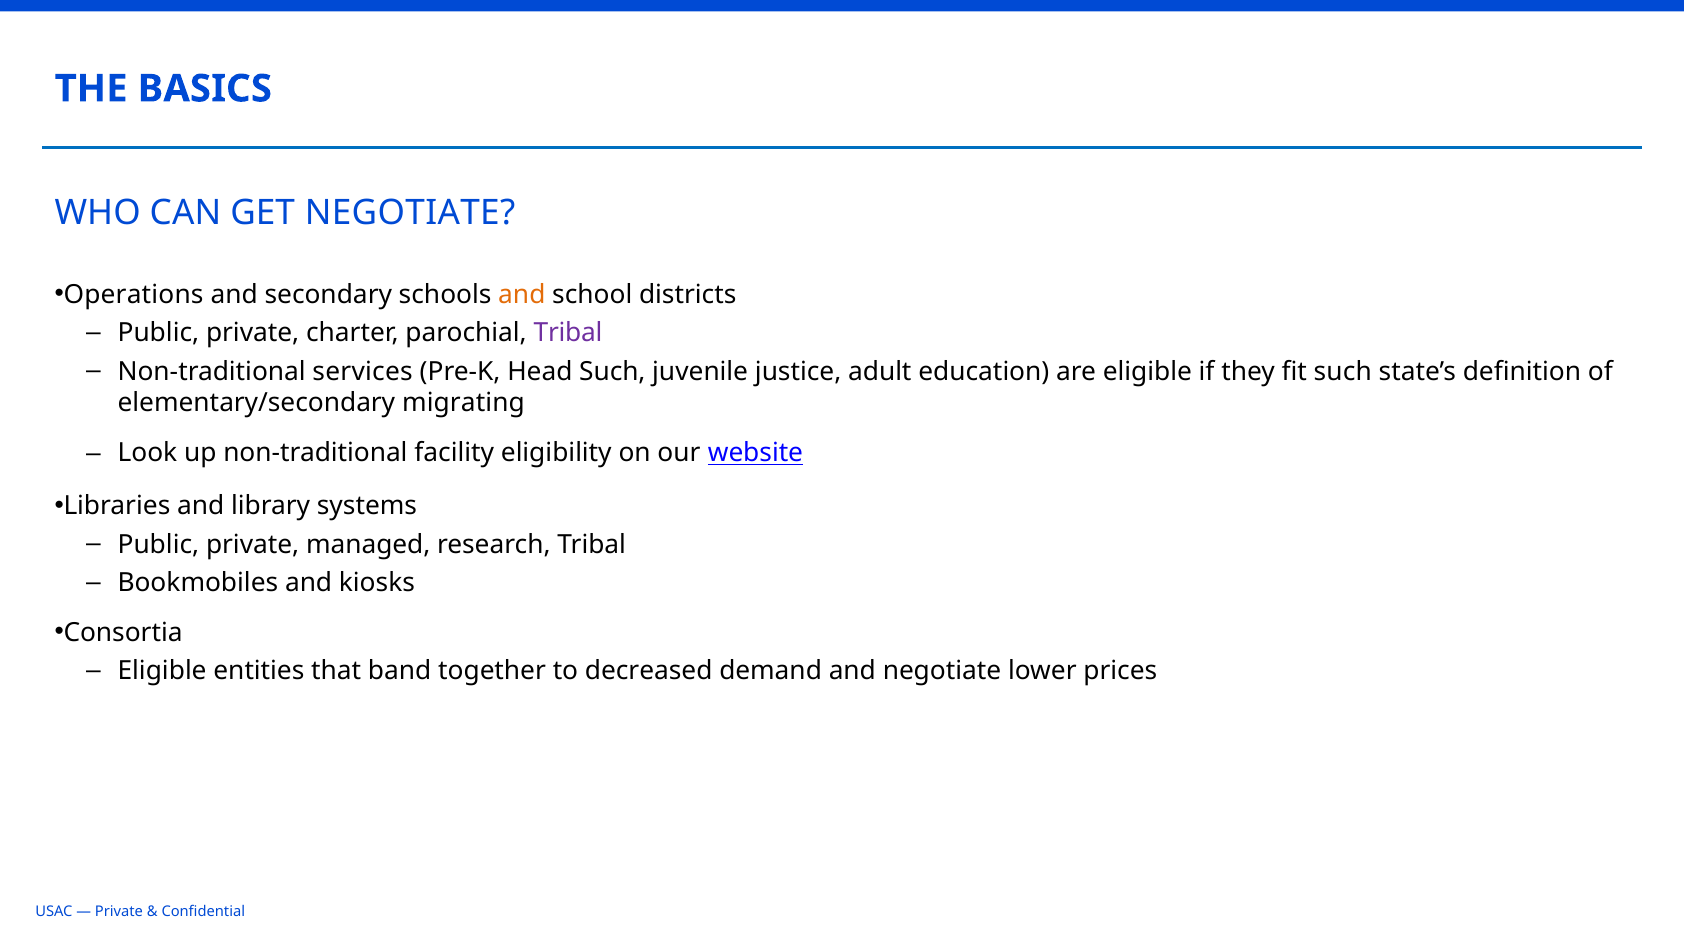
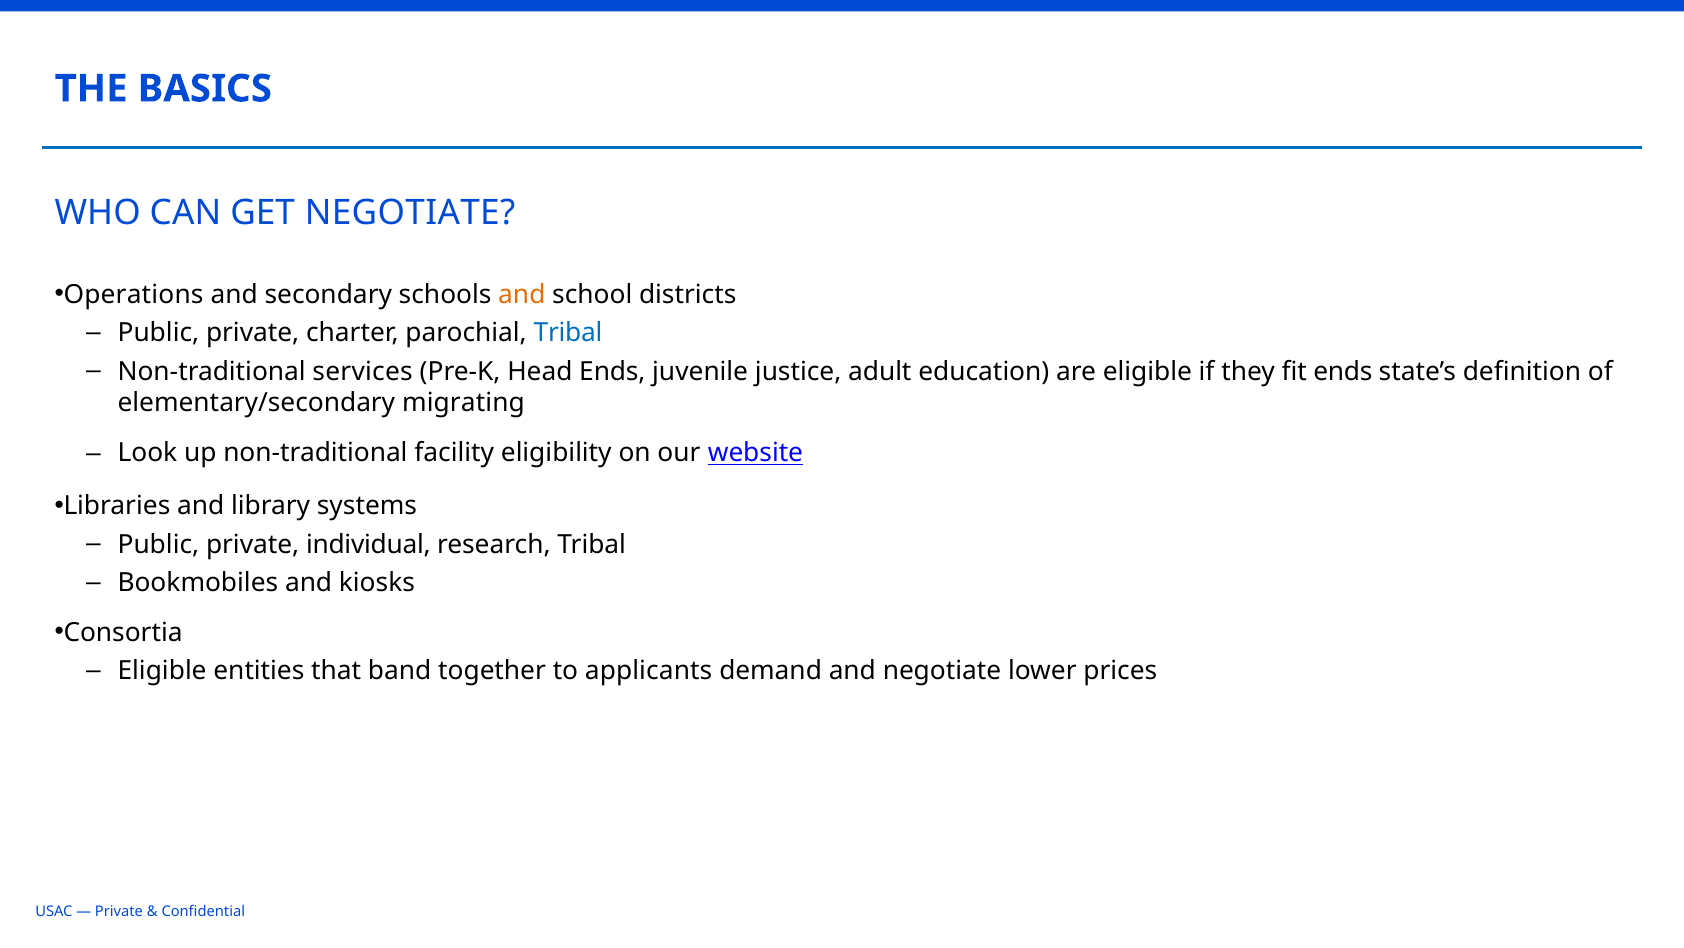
Tribal colour: purple -> blue (568, 333)
Head Such: Such -> Ends (612, 371)
fit such: such -> ends (1343, 371)
managed: managed -> individual (368, 544)
decreased: decreased -> applicants (649, 670)
